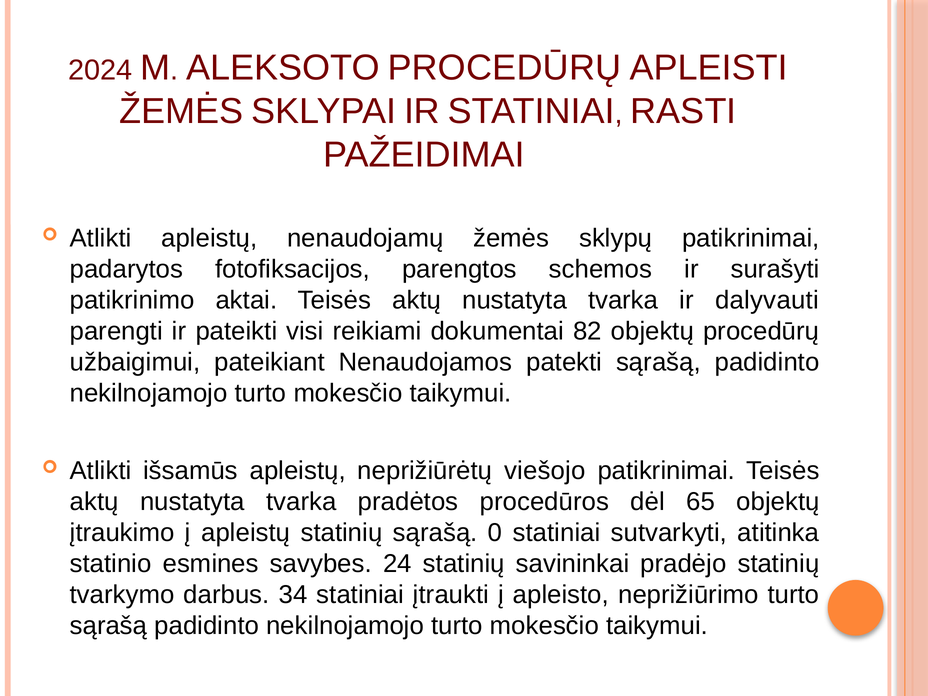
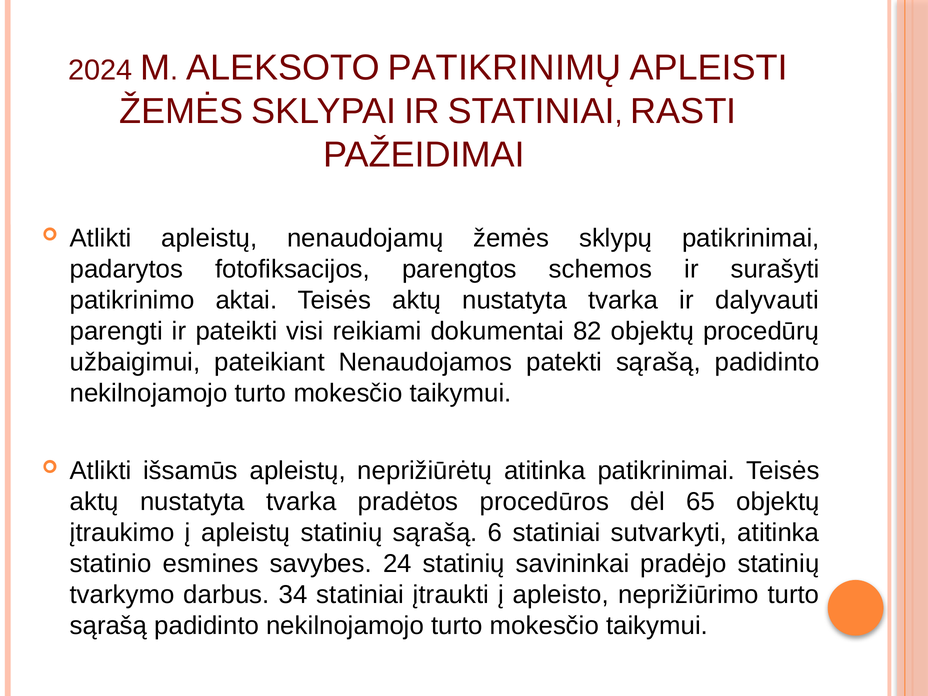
ALEKSOTO PROCEDŪRŲ: PROCEDŪRŲ -> PATIKRINIMŲ (504, 68)
neprižiūrėtų viešojo: viešojo -> atitinka (545, 471)
0: 0 -> 6 (495, 533)
